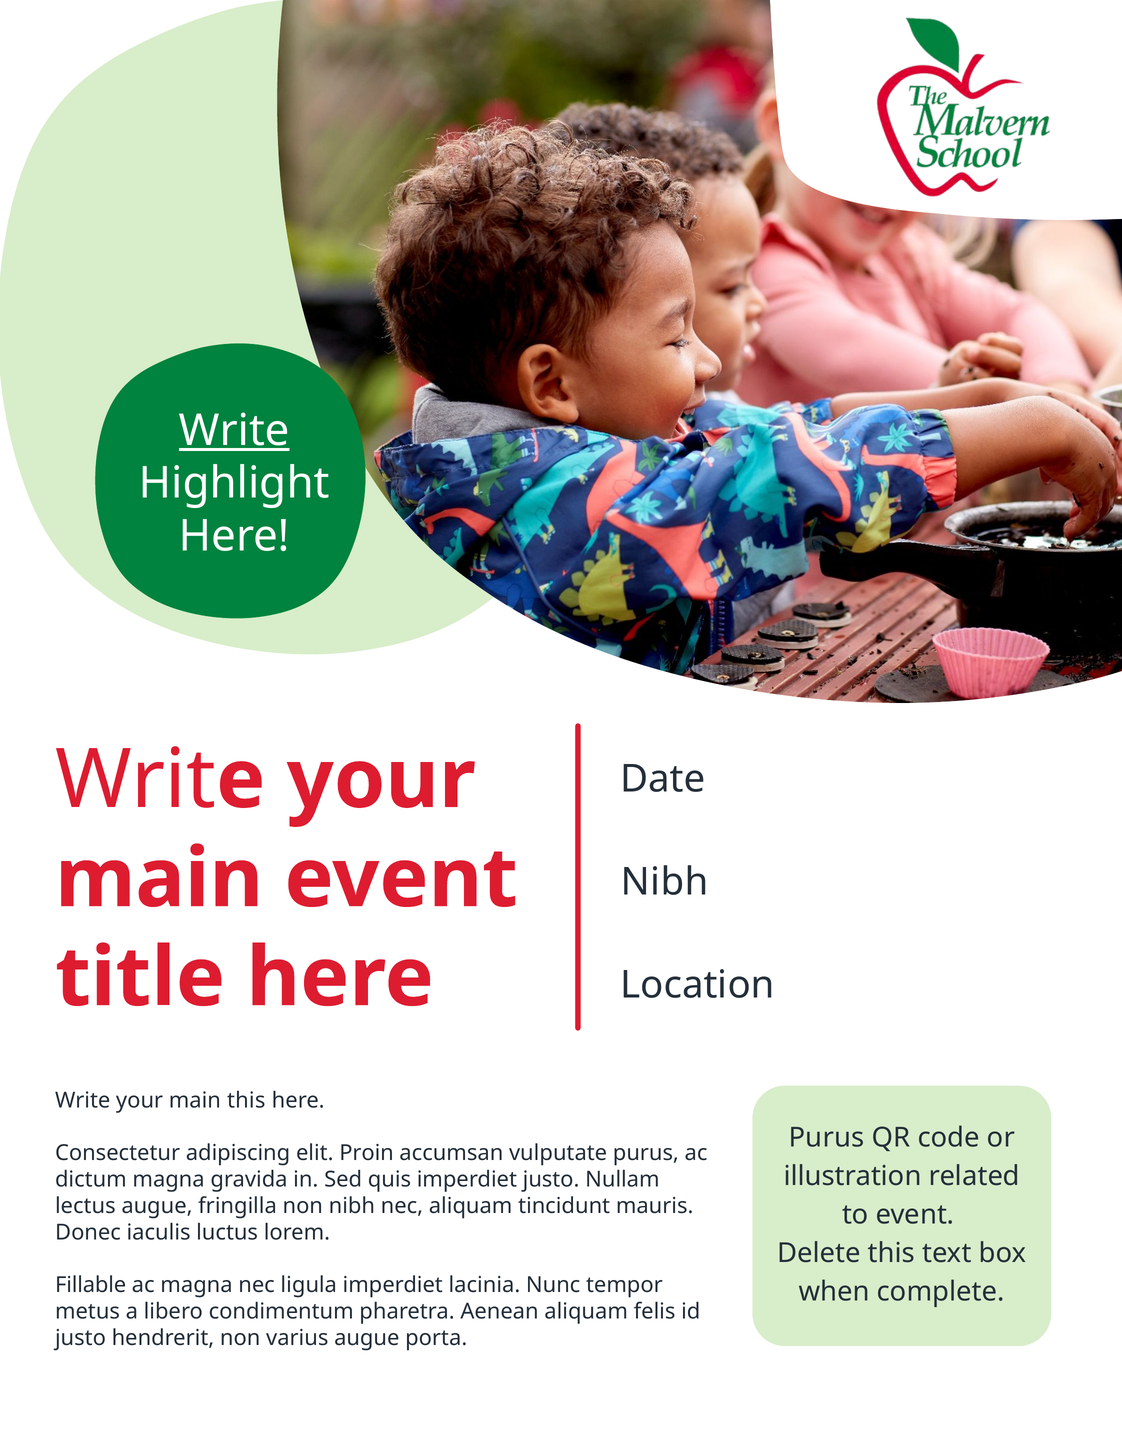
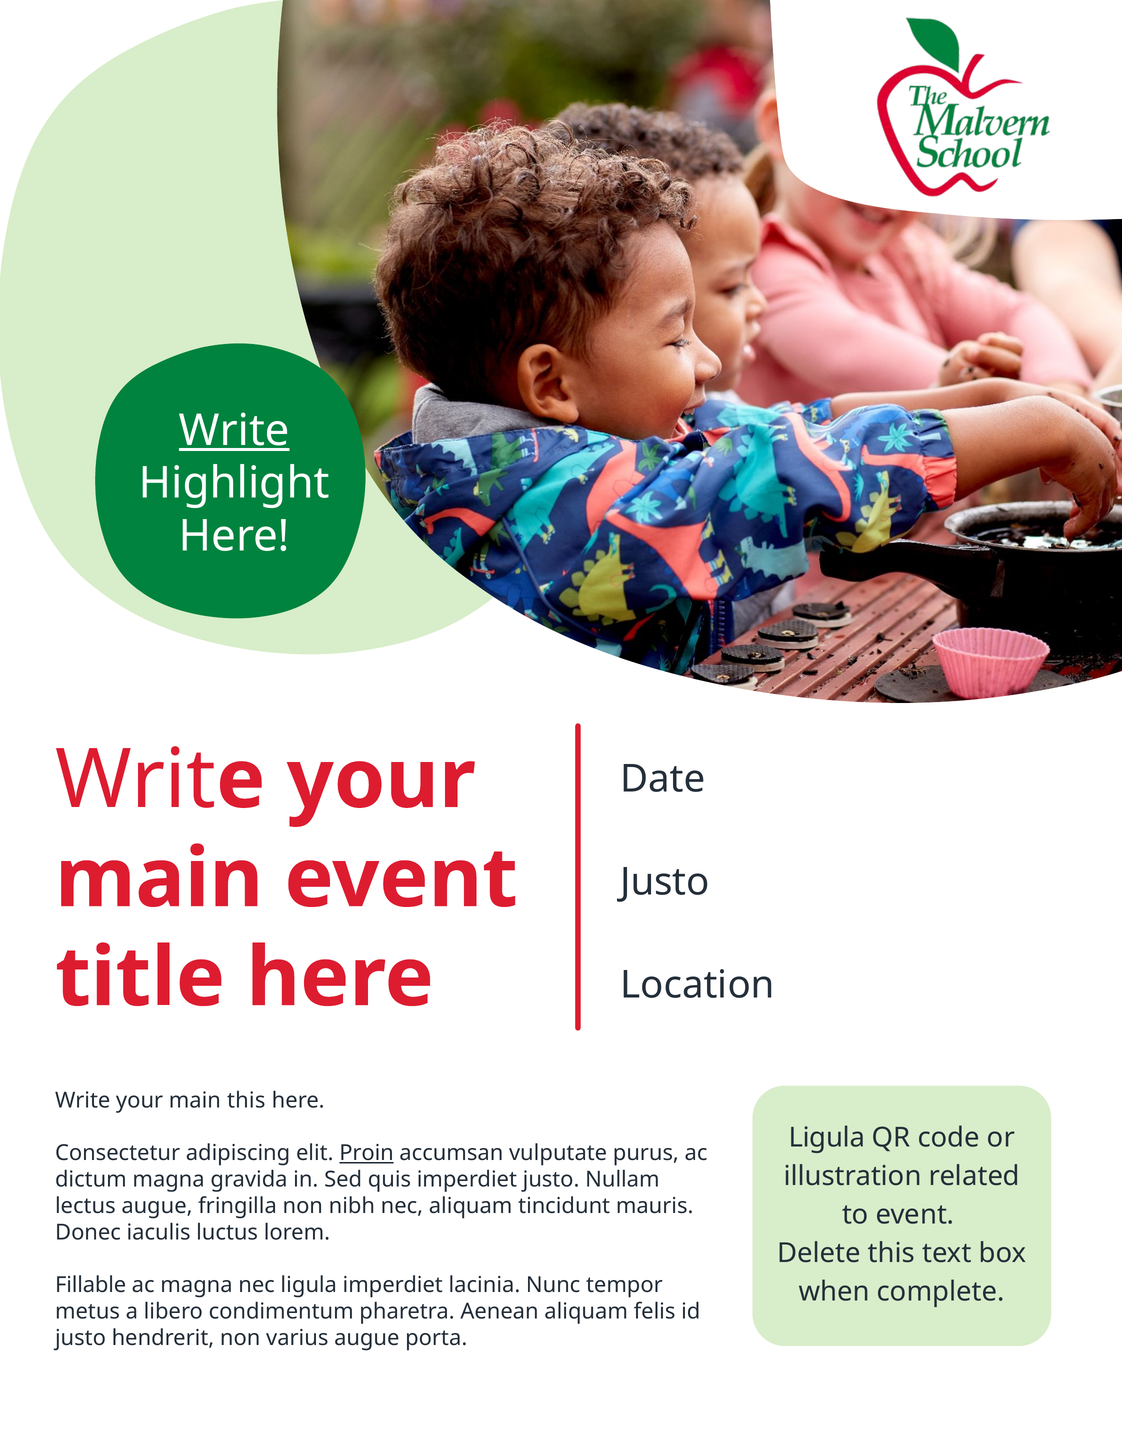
Nibh: Nibh -> Justo (665, 882)
Purus: Purus -> Ligula (827, 1138)
Proin underline: none -> present (367, 1153)
